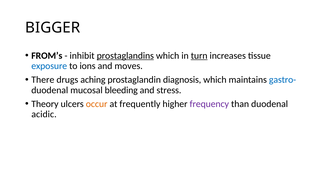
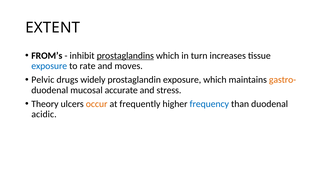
BIGGER: BIGGER -> EXTENT (53, 28)
turn underline: present -> none (199, 56)
ions: ions -> rate (88, 66)
There: There -> Pelvic (43, 80)
aching: aching -> widely (93, 80)
prostaglandin diagnosis: diagnosis -> exposure (182, 80)
gastro- colour: blue -> orange (283, 80)
bleeding: bleeding -> accurate (121, 90)
frequency colour: purple -> blue (209, 104)
